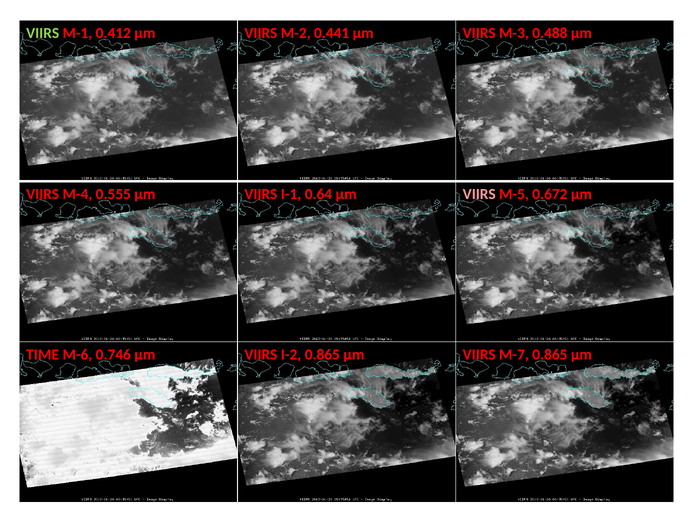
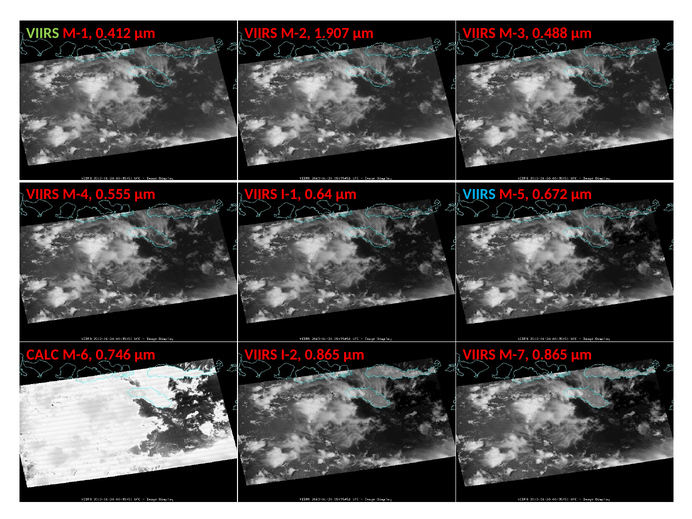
0.441: 0.441 -> 1.907 (332, 33)
VIIRS colour: pink -> light blue (479, 194)
TIME: TIME -> CALC (43, 355)
